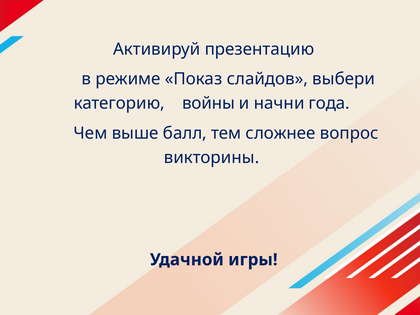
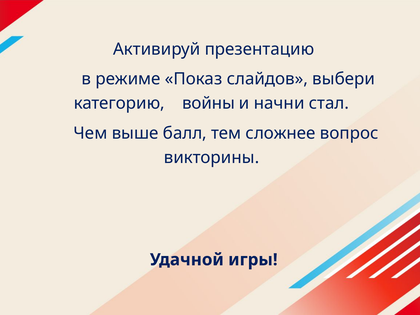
года: года -> стал (329, 103)
